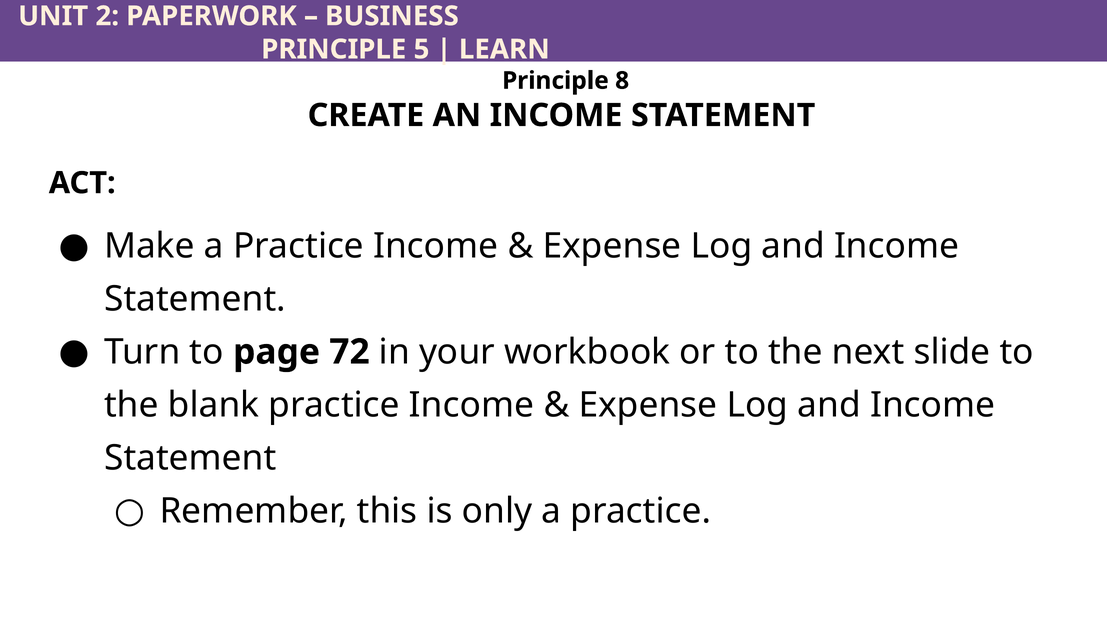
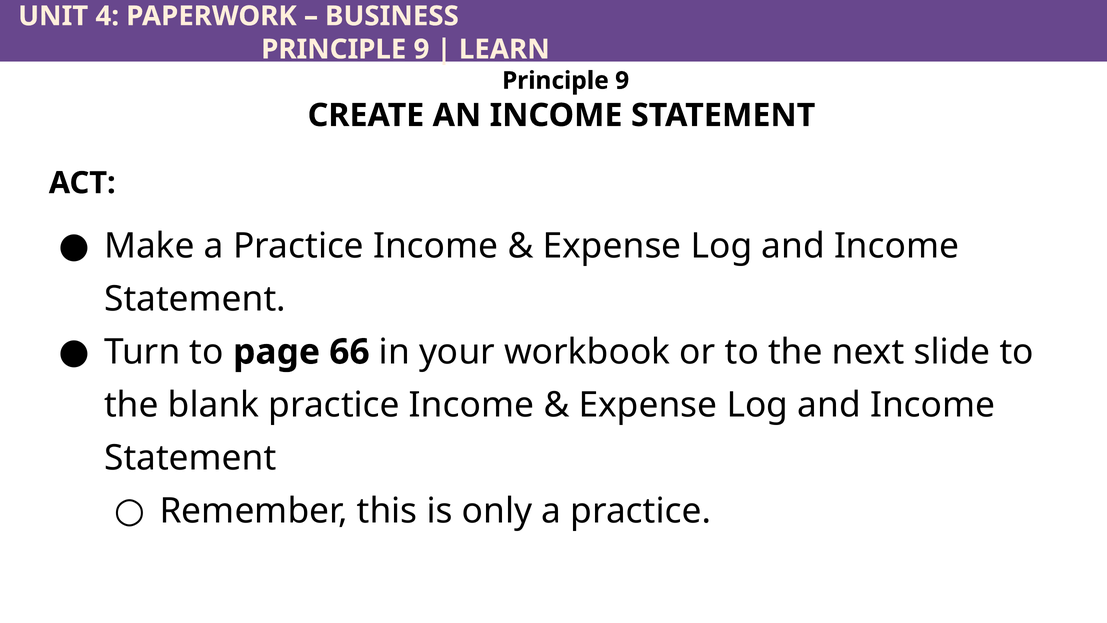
2: 2 -> 4 (107, 16)
5: 5 -> 9 (421, 49)
8: 8 -> 9 (622, 81)
72: 72 -> 66 (349, 352)
